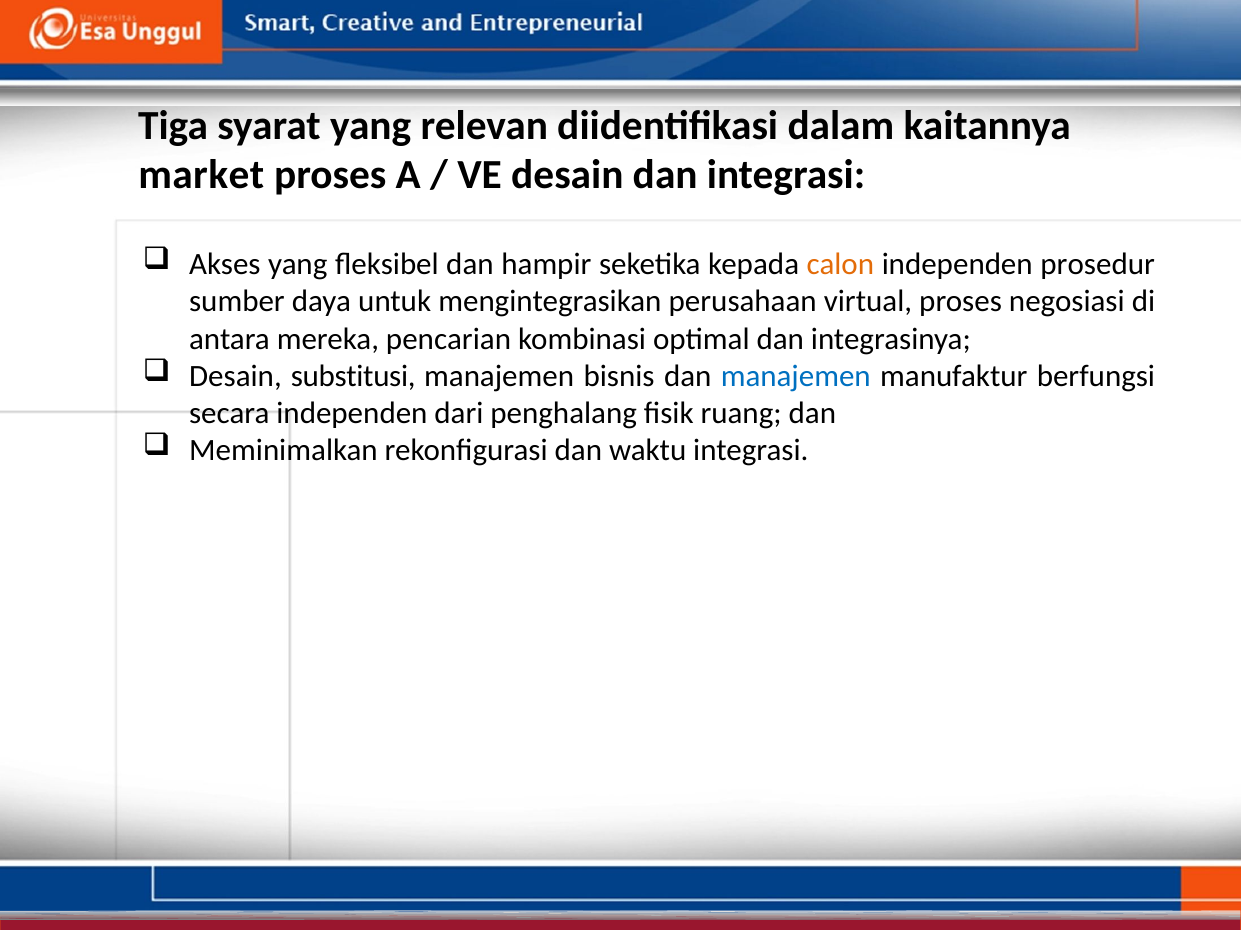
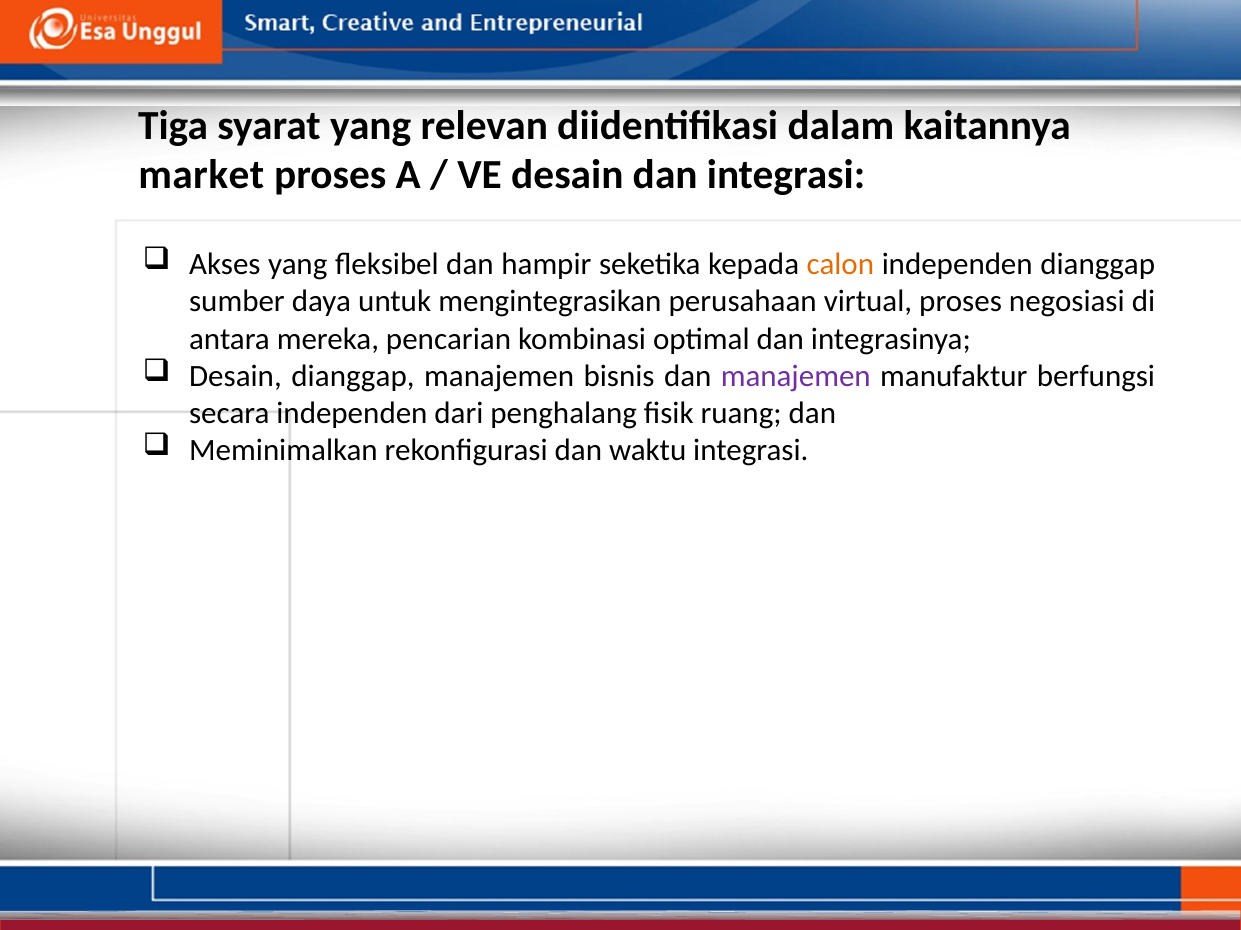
independen prosedur: prosedur -> dianggap (1098, 265)
Desain substitusi: substitusi -> dianggap (353, 376)
manajemen colour: blue -> purple (796, 376)
